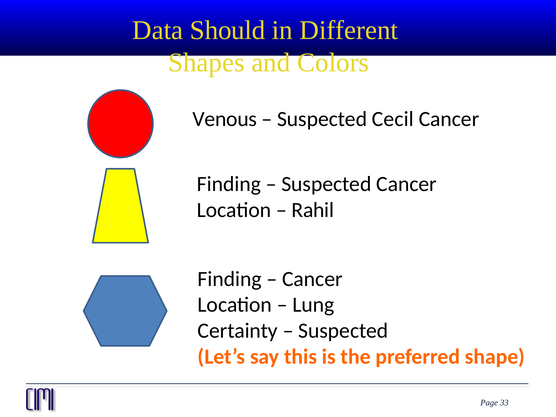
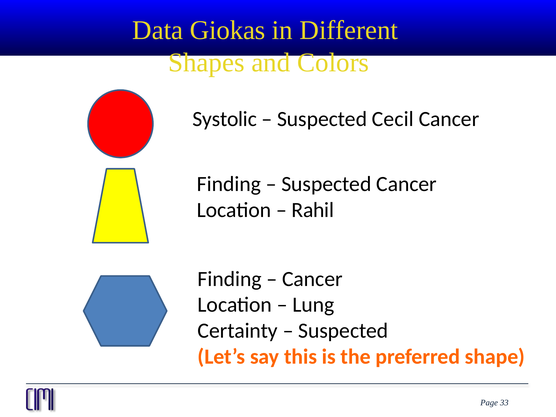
Should: Should -> Giokas (228, 30)
Venous: Venous -> Systolic (225, 119)
